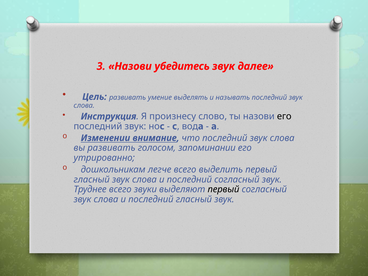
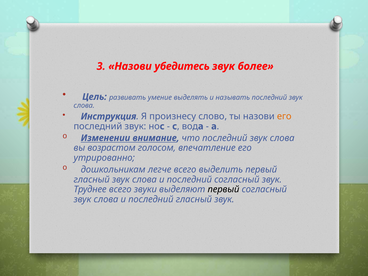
далее: далее -> более (256, 66)
его colour: black -> orange (284, 116)
вы развивать: развивать -> возрастом (112, 148)
запоминании: запоминании -> впечатление (207, 148)
